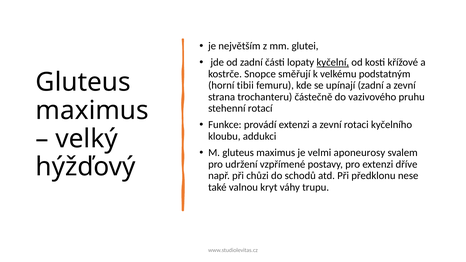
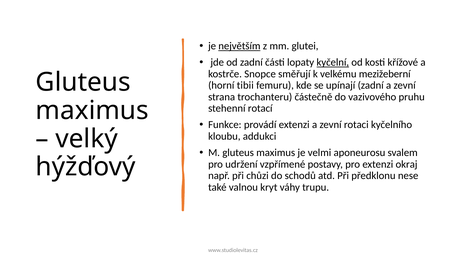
největším underline: none -> present (239, 46)
podstatným: podstatným -> mezižeberní (385, 74)
aponeurosy: aponeurosy -> aponeurosu (359, 153)
dříve: dříve -> okraj (407, 164)
